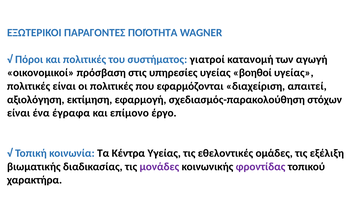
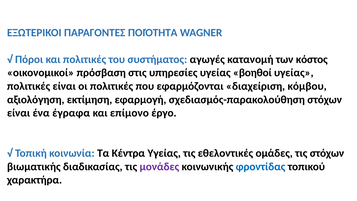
γιατροί: γιατροί -> αγωγές (207, 59)
αγωγή: αγωγή -> κόστος (312, 59)
απαιτεί: απαιτεί -> κόμβου (307, 86)
τις εξέλιξη: εξέλιξη -> στόχων (327, 153)
φροντίδας colour: purple -> blue (261, 166)
